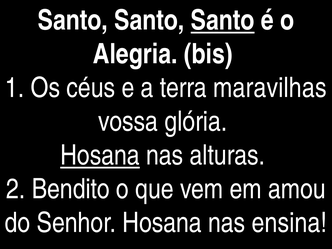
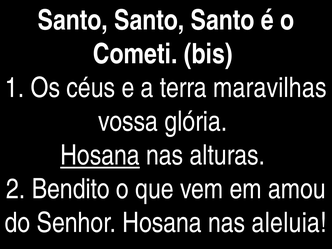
Santo underline: present -> none (223, 20)
Alegria: Alegria -> Cometi (135, 54)
ensina: ensina -> aleluia (289, 223)
